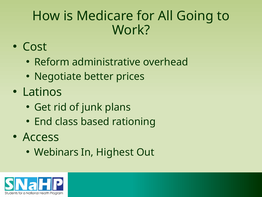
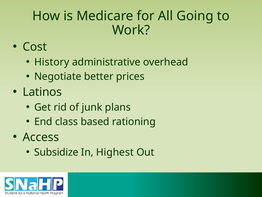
Reform: Reform -> History (52, 62)
Webinars: Webinars -> Subsidize (56, 152)
